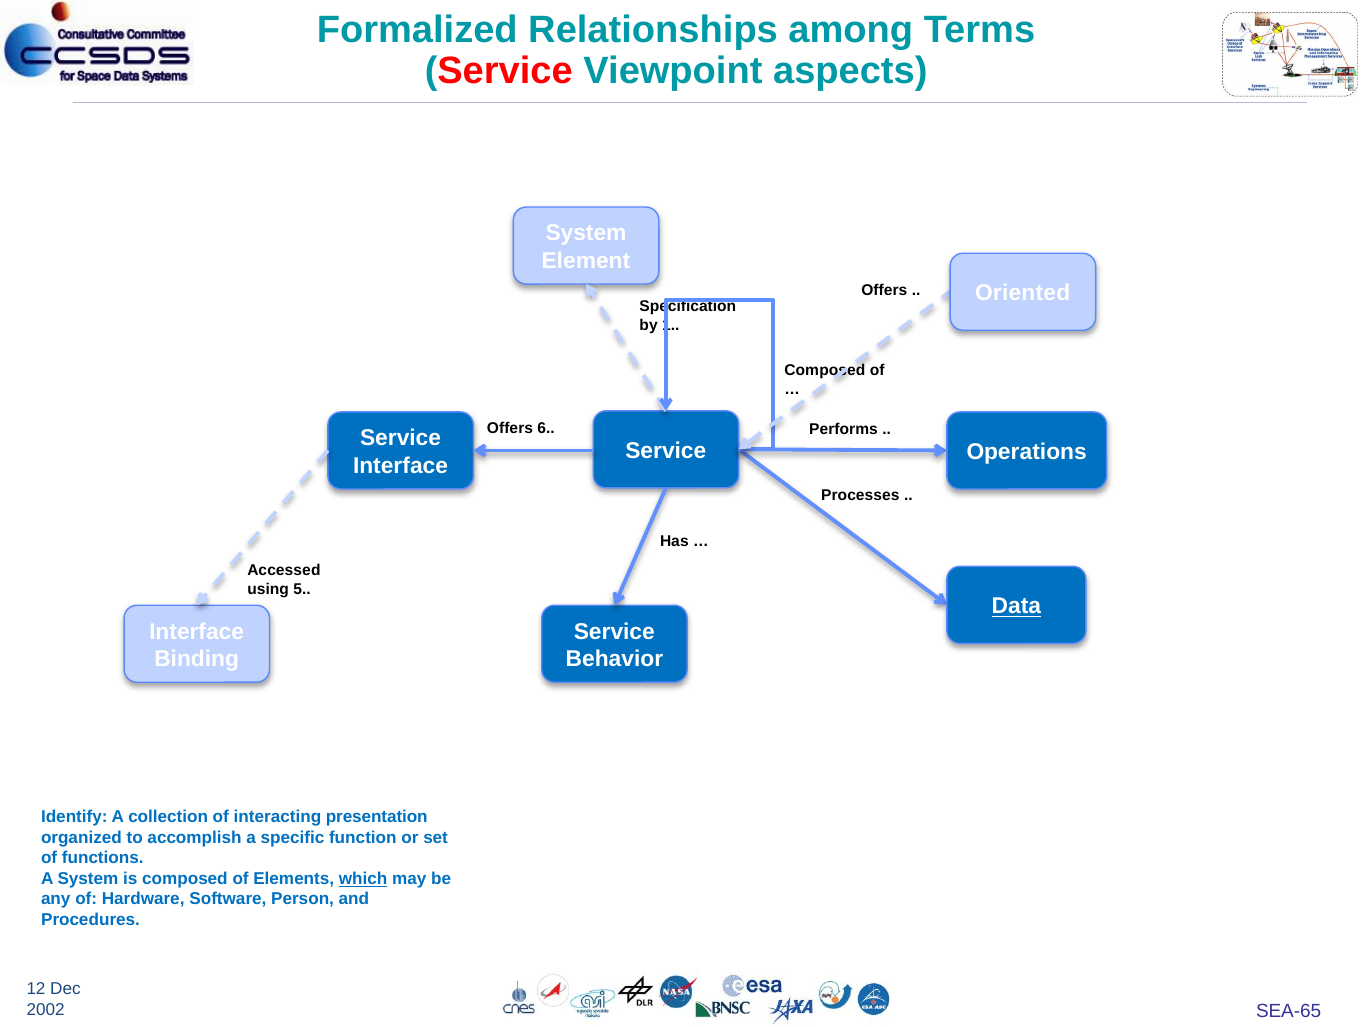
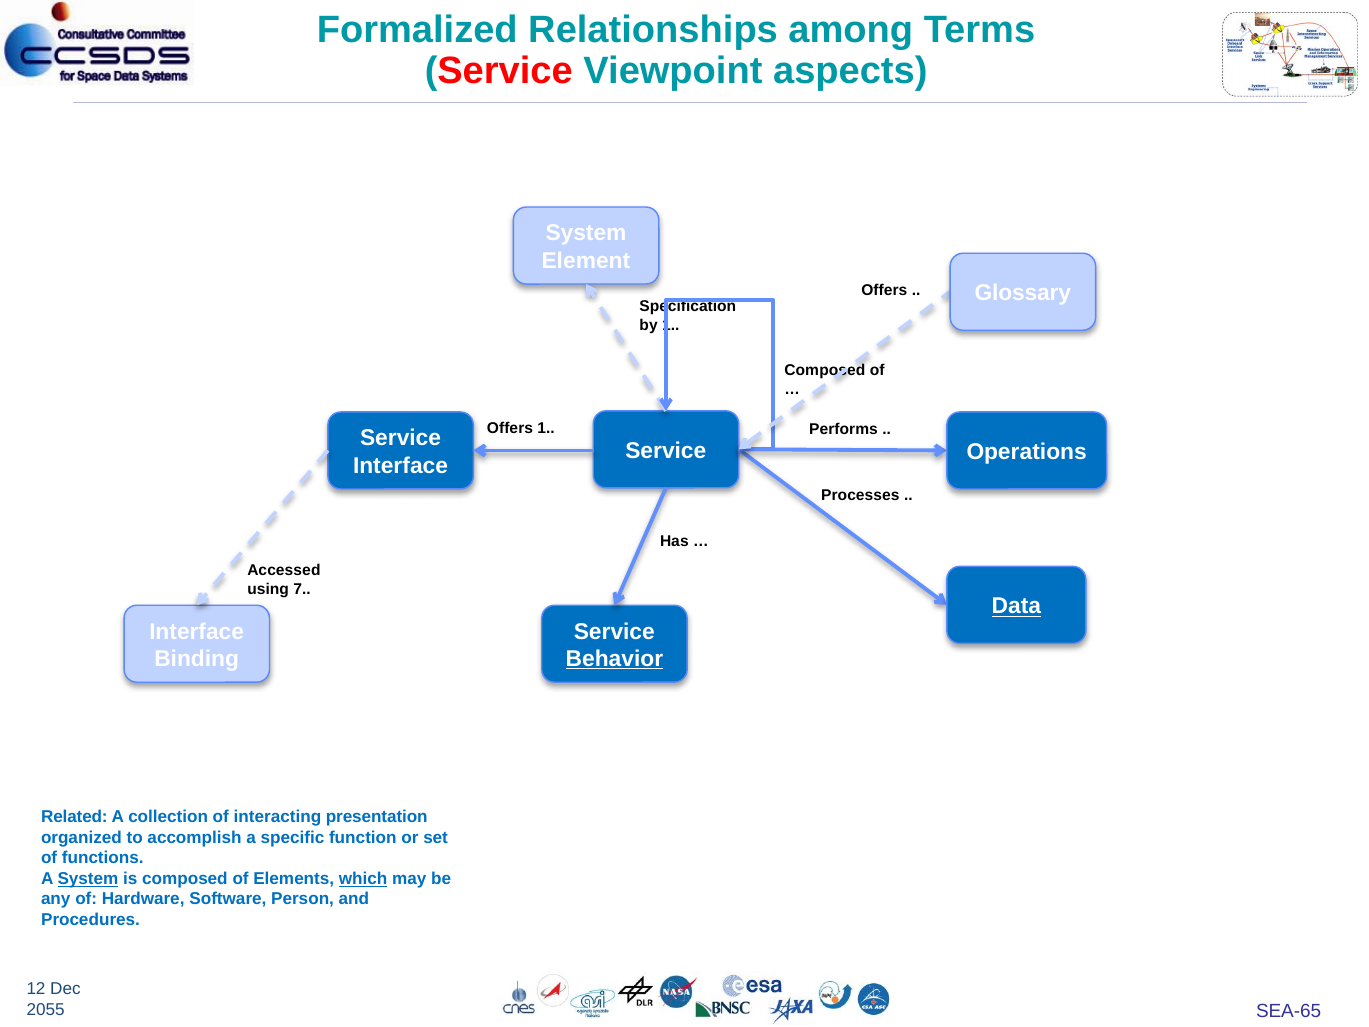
Oriented: Oriented -> Glossary (1023, 293)
Offers 6: 6 -> 1 (546, 429)
5: 5 -> 7 (302, 589)
Behavior underline: none -> present (614, 659)
Identify: Identify -> Related (74, 817)
System underline: none -> present (88, 878)
2002: 2002 -> 2055 (46, 1009)
